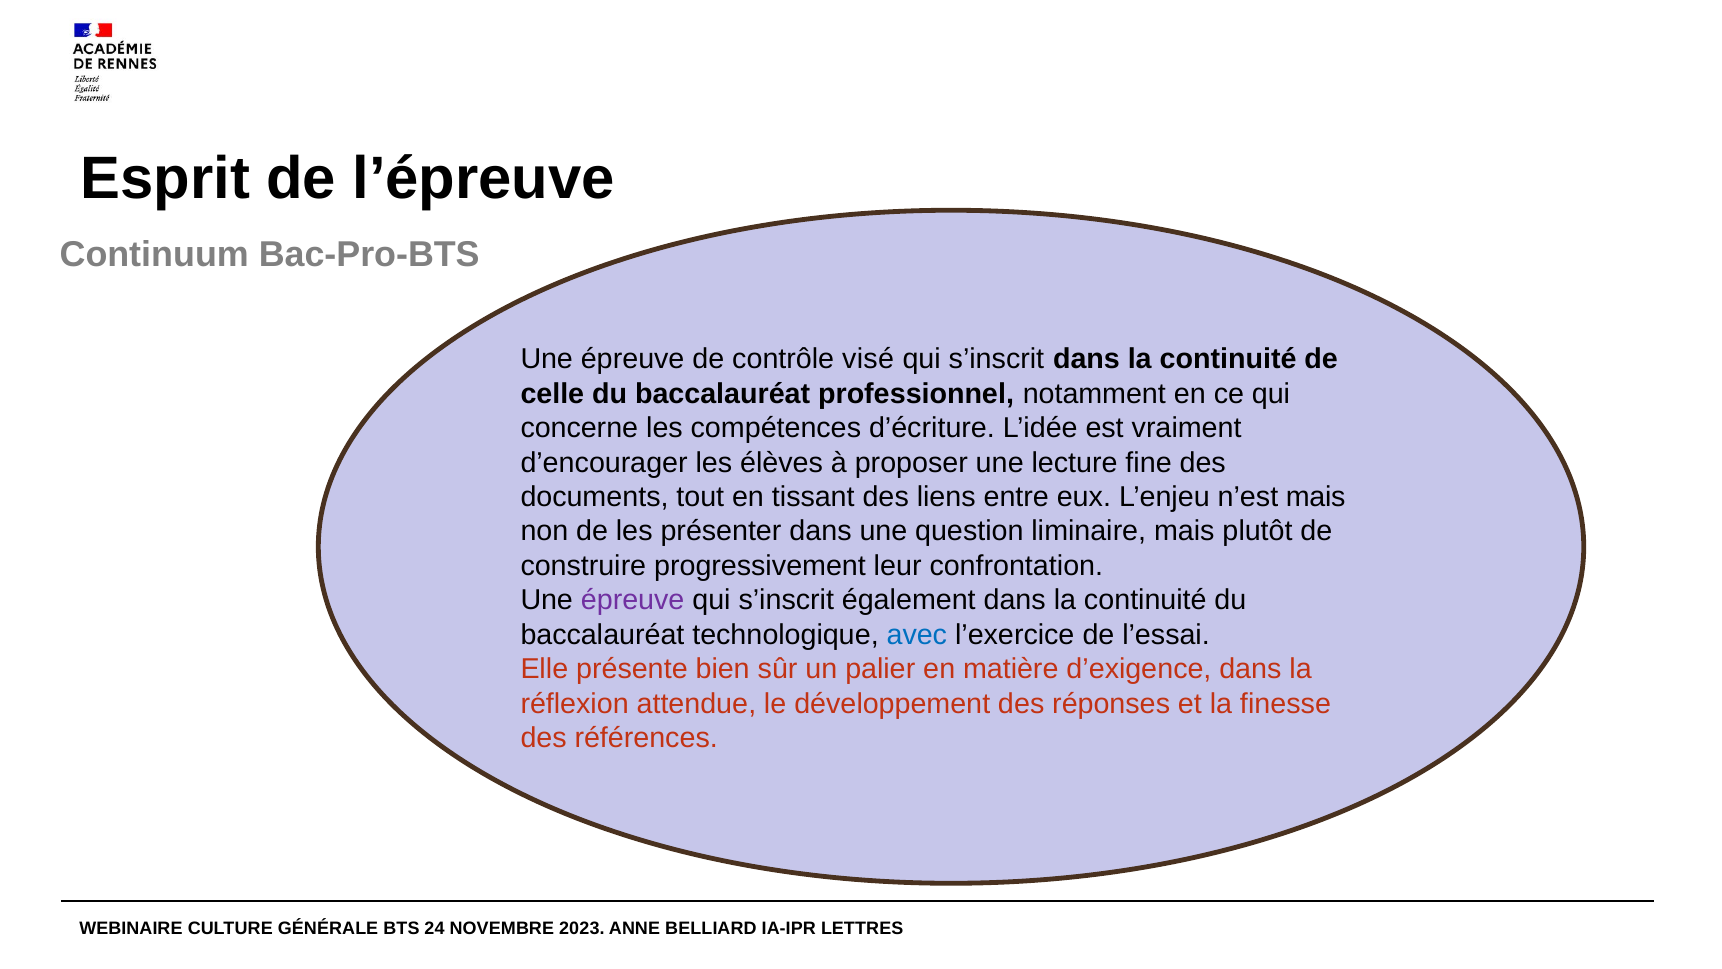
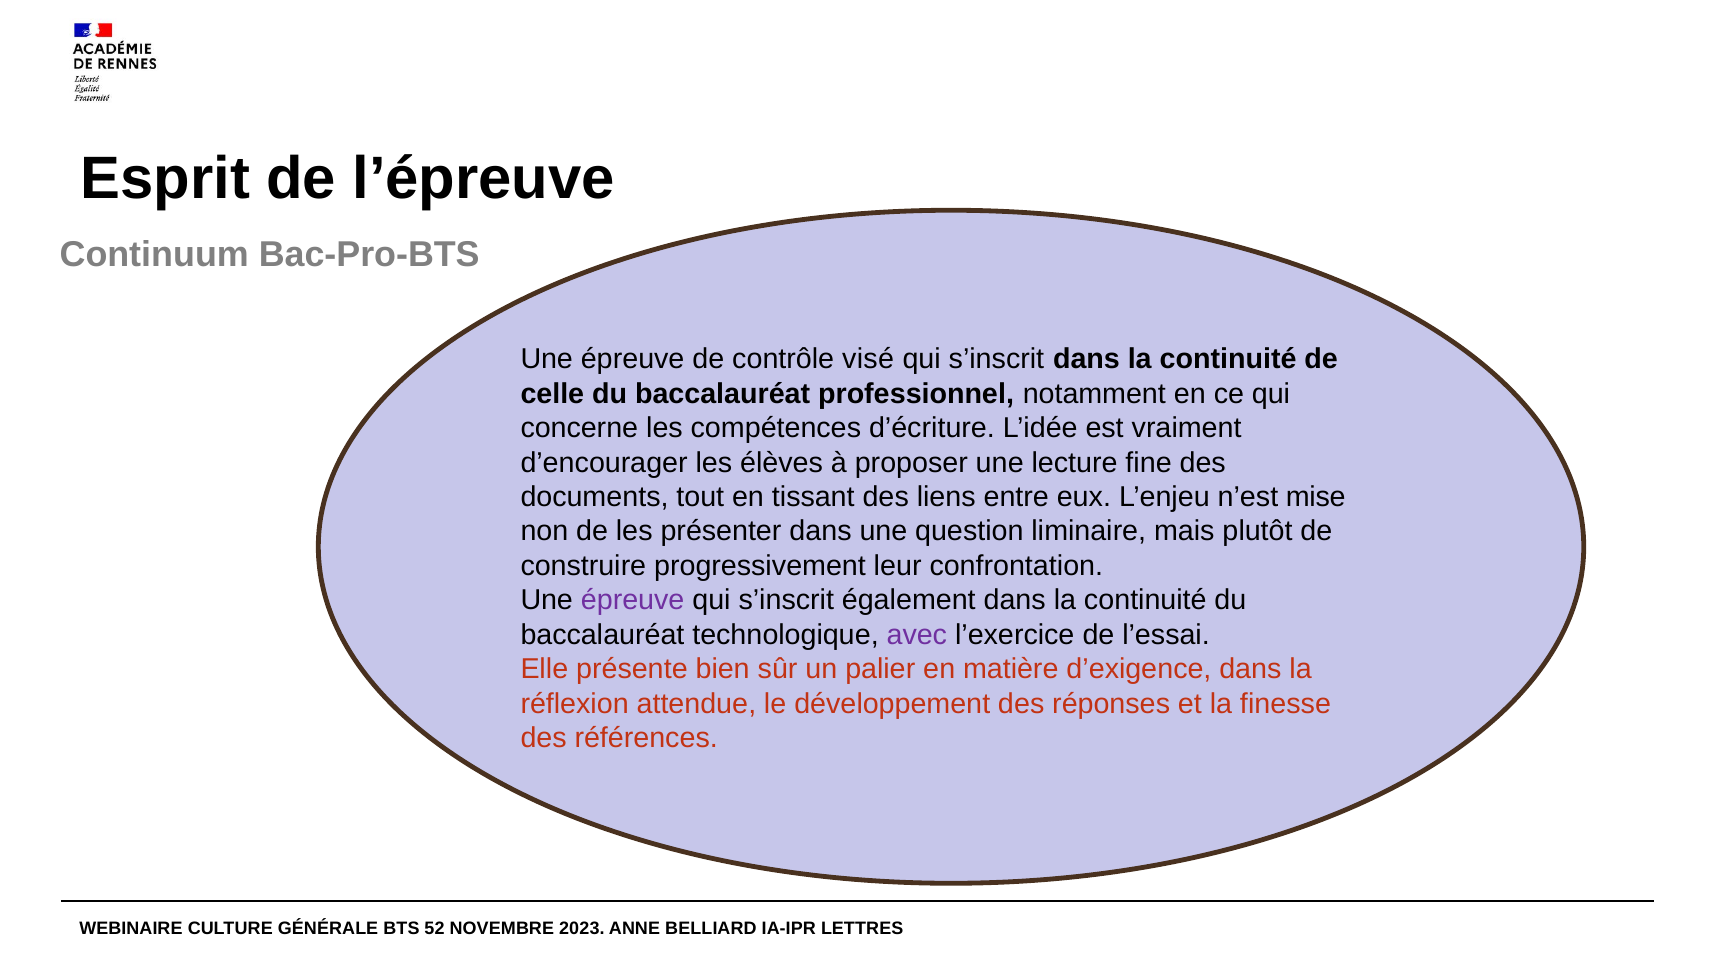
n’est mais: mais -> mise (1316, 497)
avec colour: blue -> purple (917, 635)
24: 24 -> 52 (435, 928)
